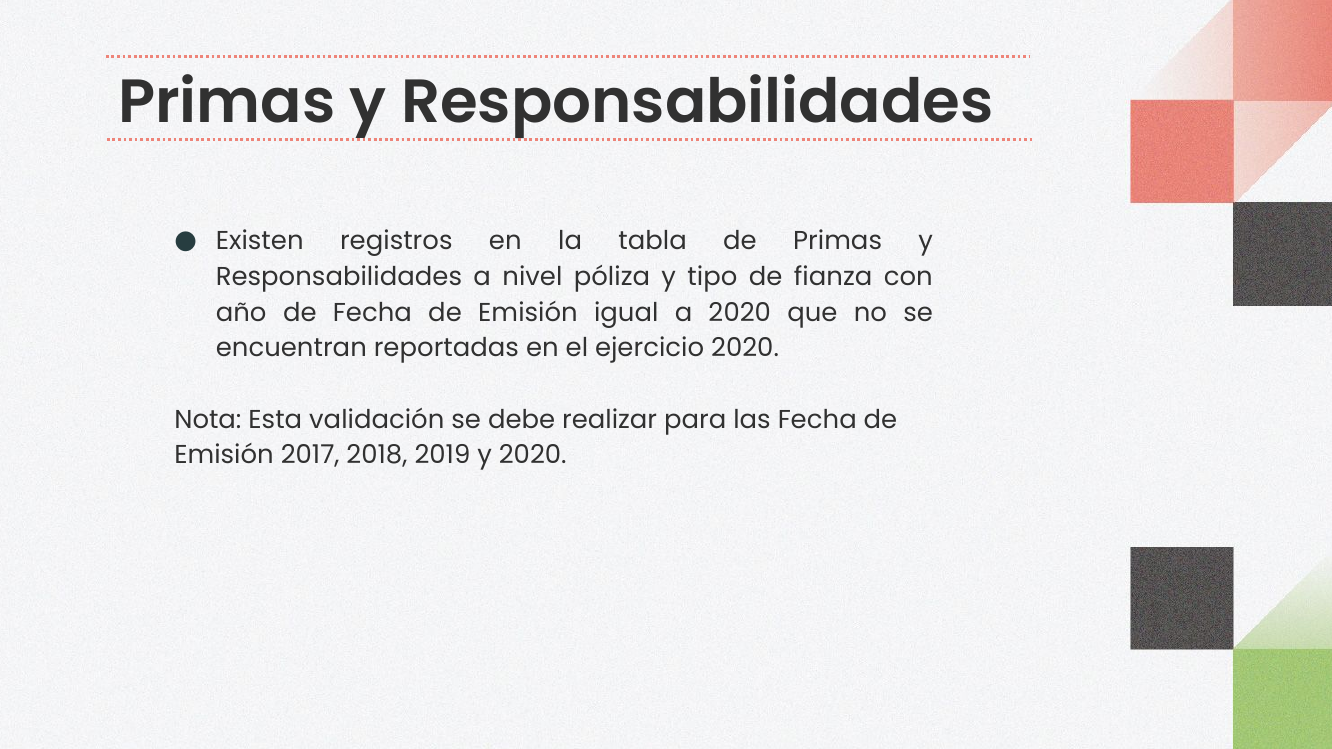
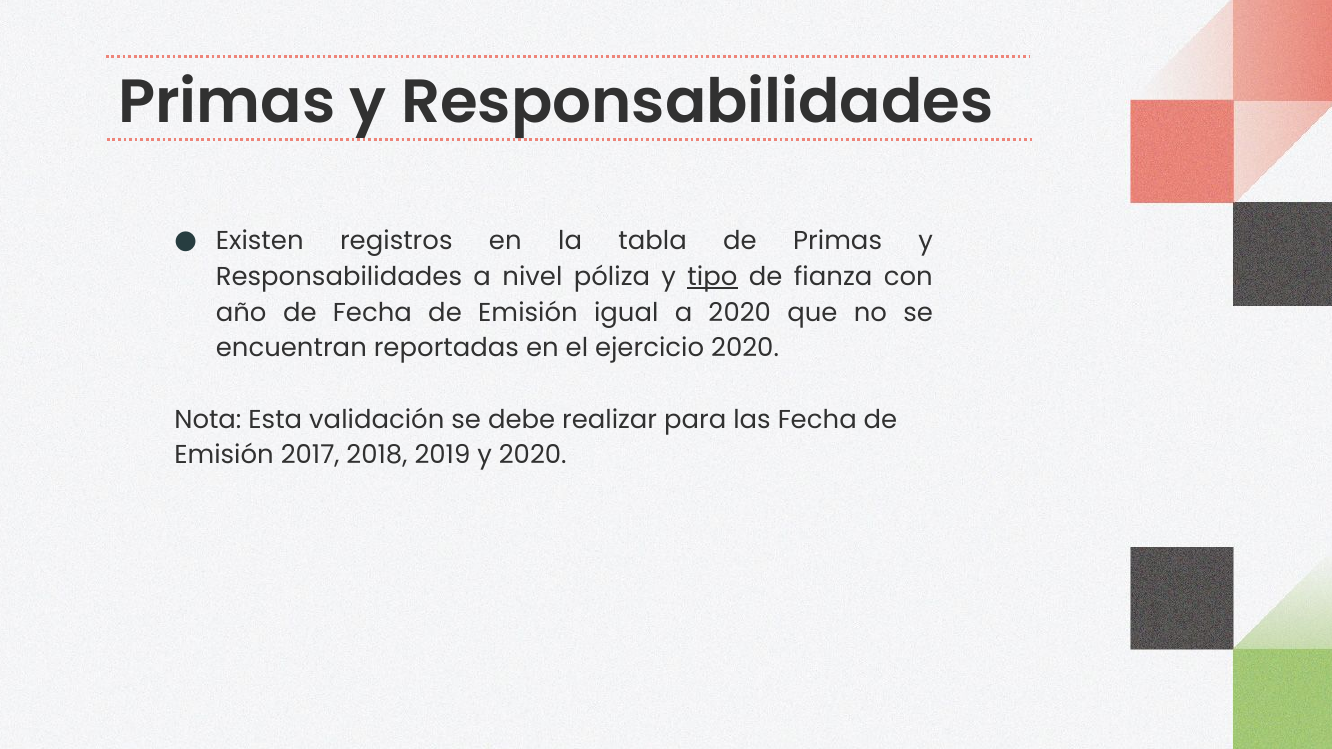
tipo underline: none -> present (712, 277)
